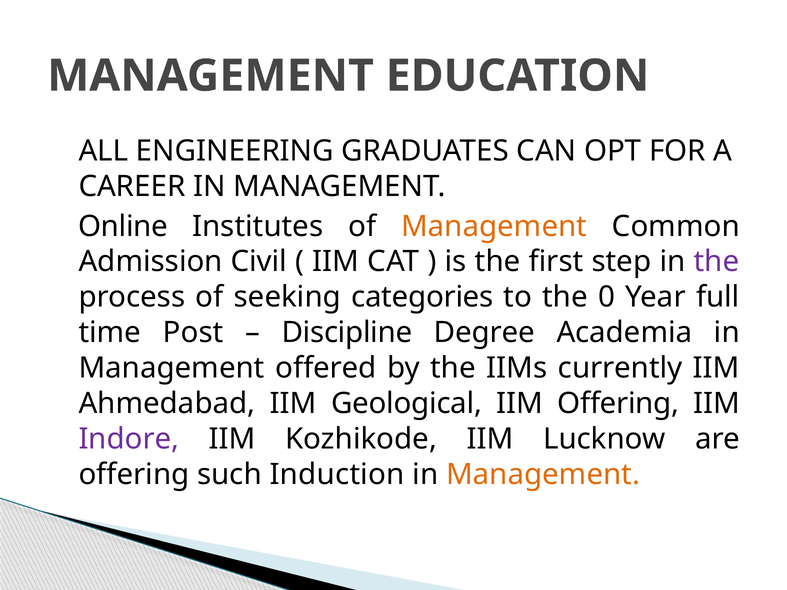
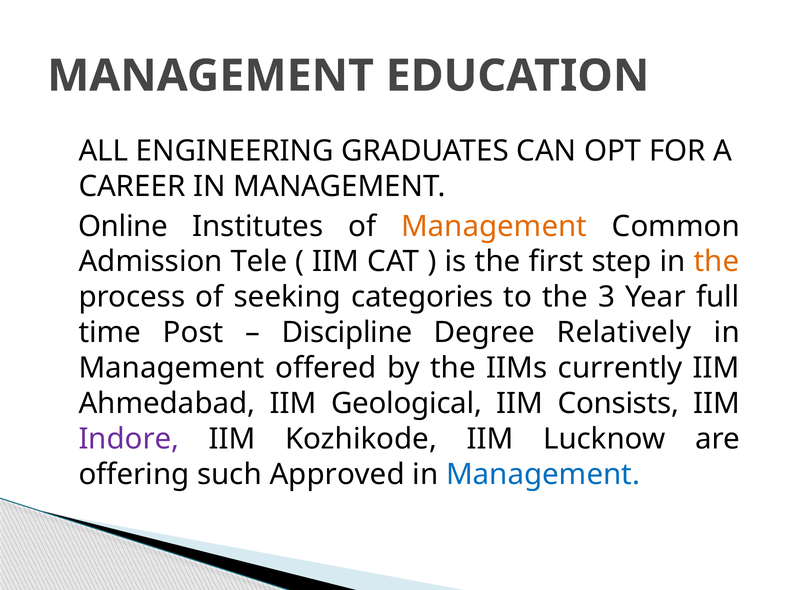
Civil: Civil -> Tele (259, 262)
the colour: purple -> orange (717, 262)
0: 0 -> 3 (606, 297)
Academia: Academia -> Relatively (624, 333)
IIM Offering: Offering -> Consists (618, 404)
Induction: Induction -> Approved (337, 475)
Management colour: orange -> blue (543, 475)
